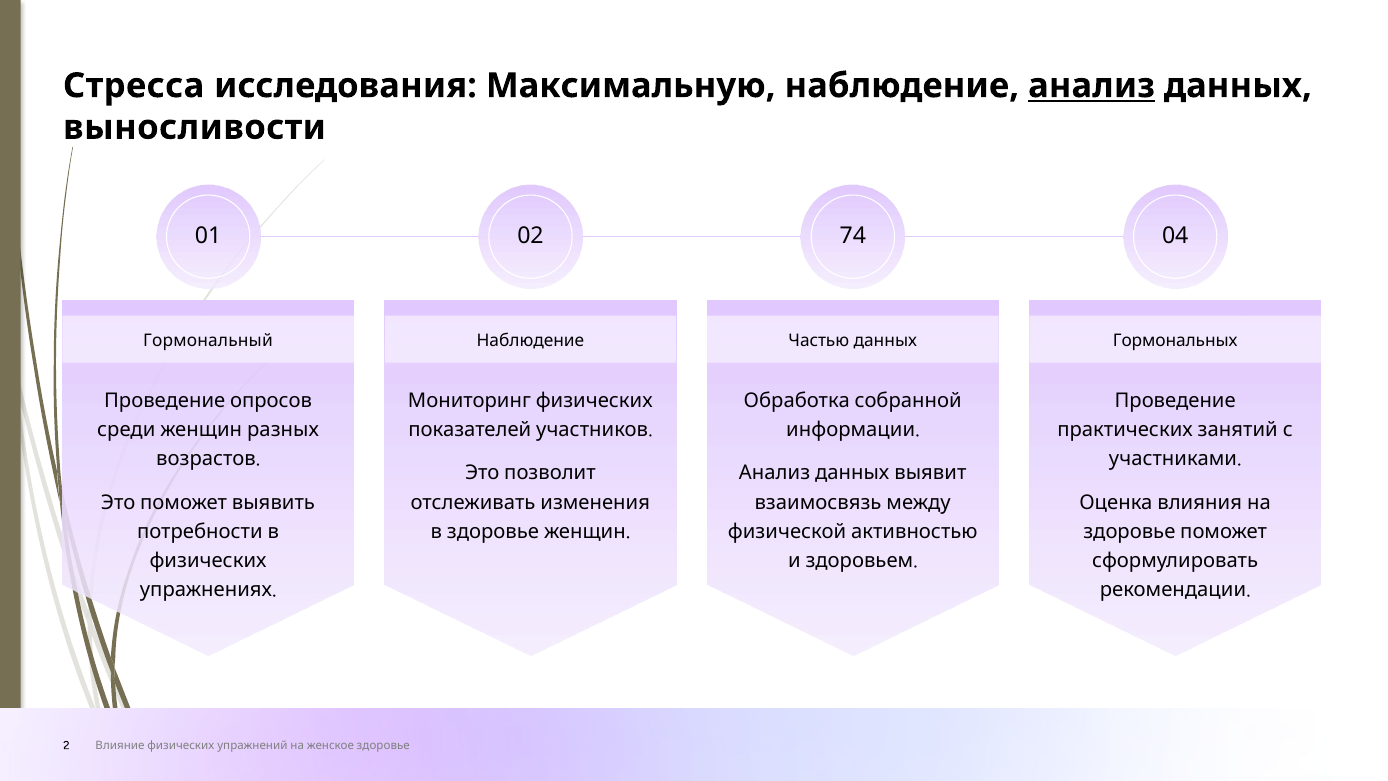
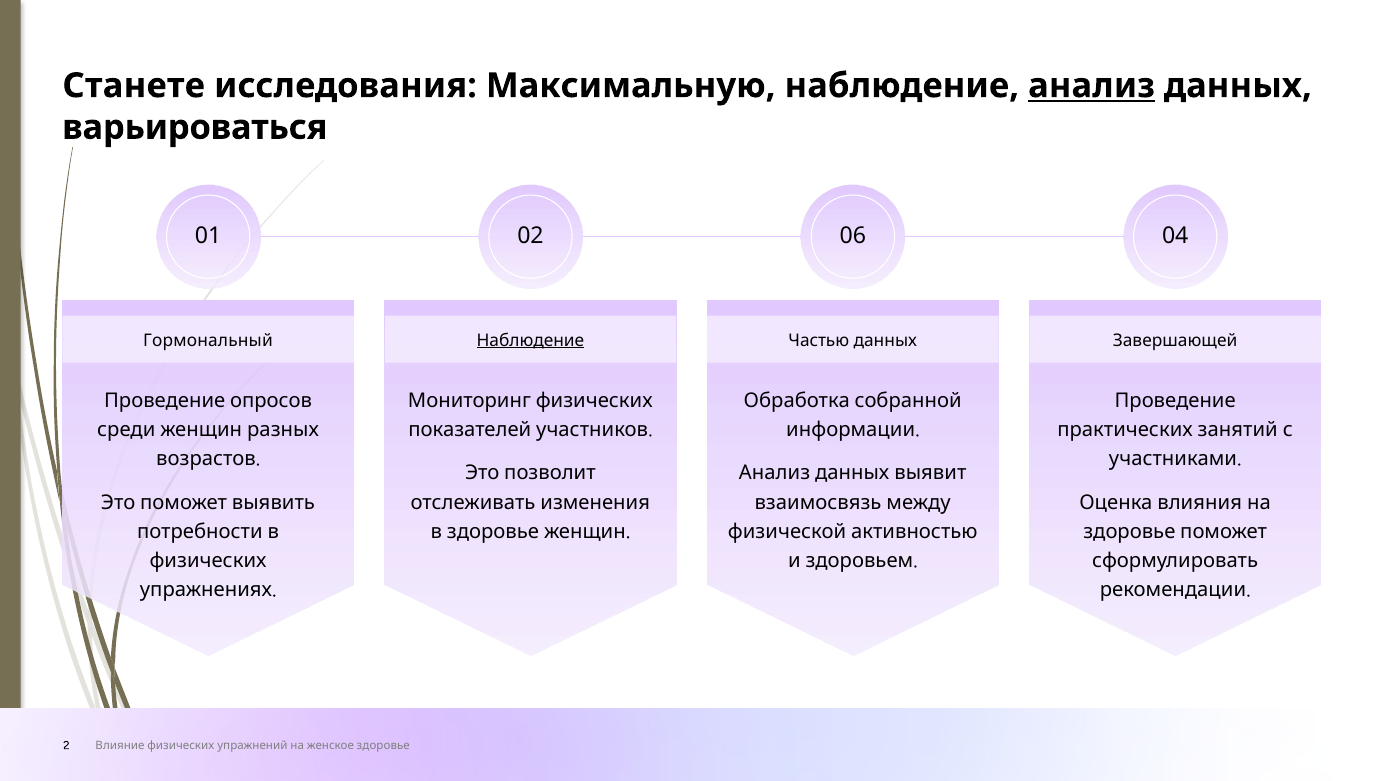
Стресса: Стресса -> Станете (134, 86)
выносливости: выносливости -> варьироваться (195, 127)
74: 74 -> 06 (853, 236)
Наблюдение underline: none -> present (530, 340)
Гормональных: Гормональных -> Завершающей (1175, 340)
